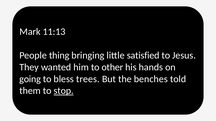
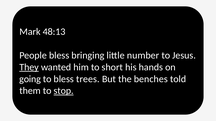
11:13: 11:13 -> 48:13 (54, 32)
People thing: thing -> bless (59, 55)
satisfied: satisfied -> number (143, 55)
They underline: none -> present (29, 67)
other: other -> short (112, 67)
